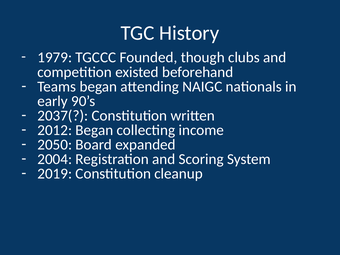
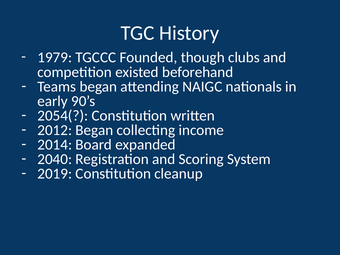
2037(: 2037( -> 2054( (63, 116)
2050: 2050 -> 2014 (55, 145)
2004: 2004 -> 2040 (55, 159)
